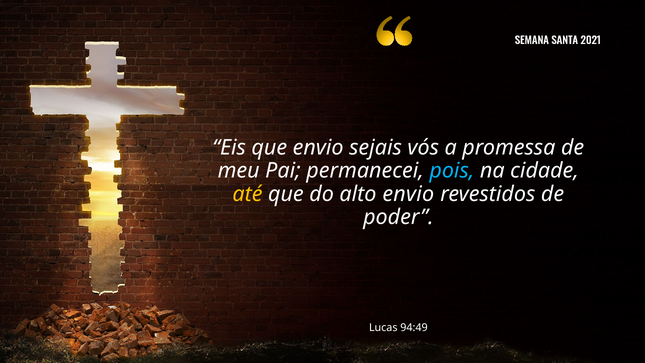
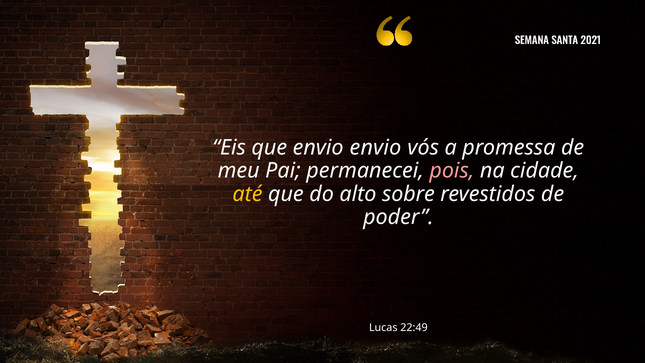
envio sejais: sejais -> envio (375, 147)
pois colour: light blue -> pink (452, 171)
alto envio: envio -> sobre (408, 194)
94:49: 94:49 -> 22:49 (414, 328)
